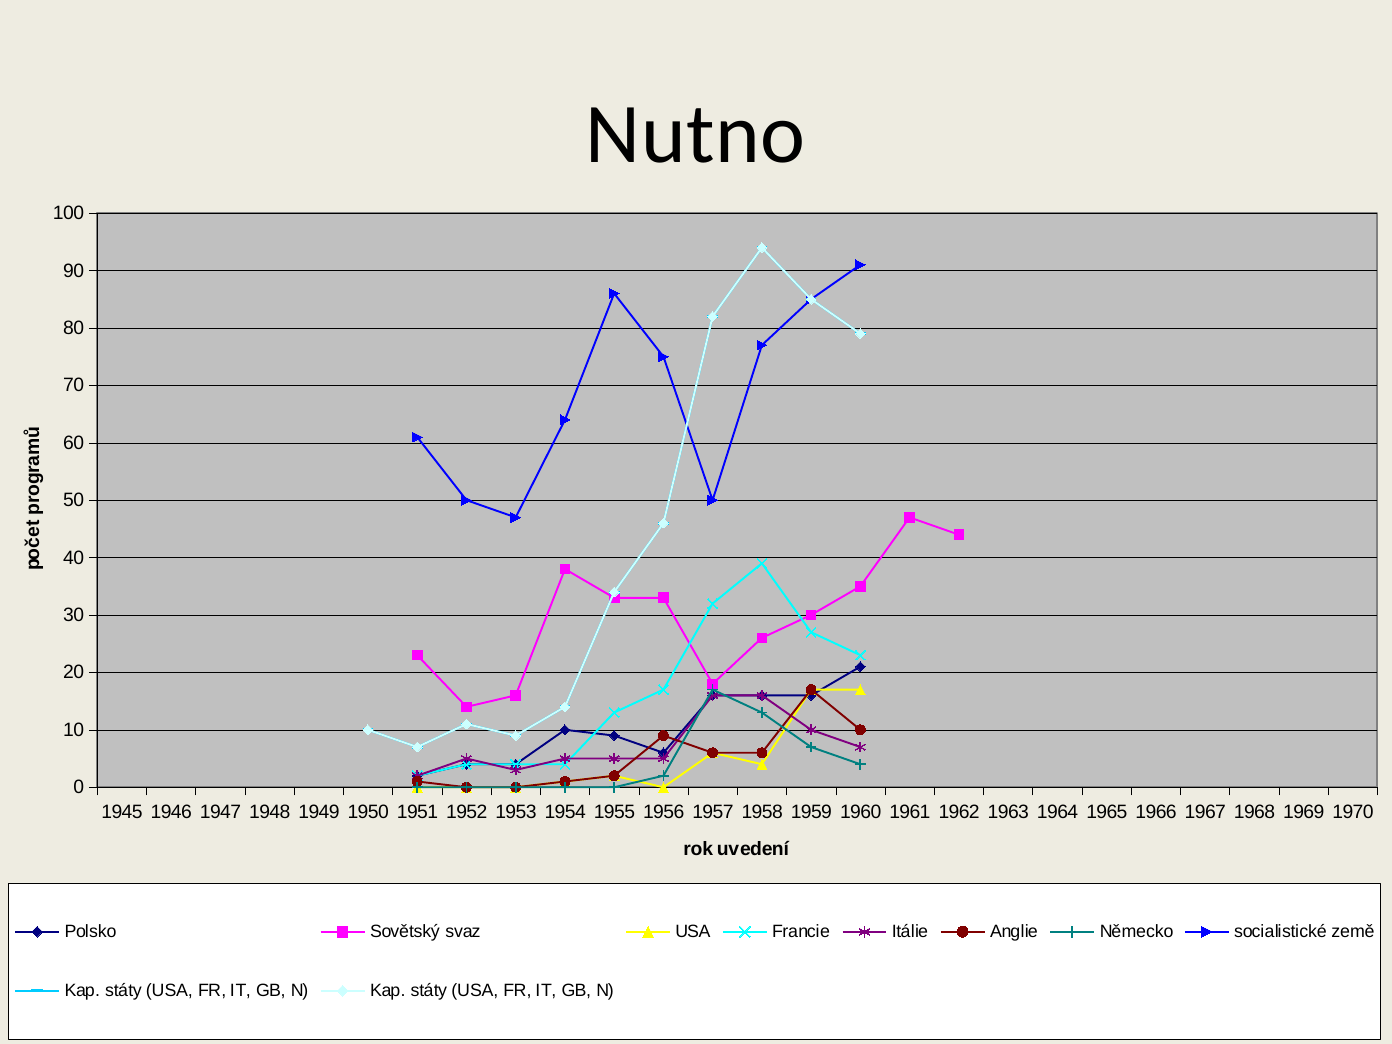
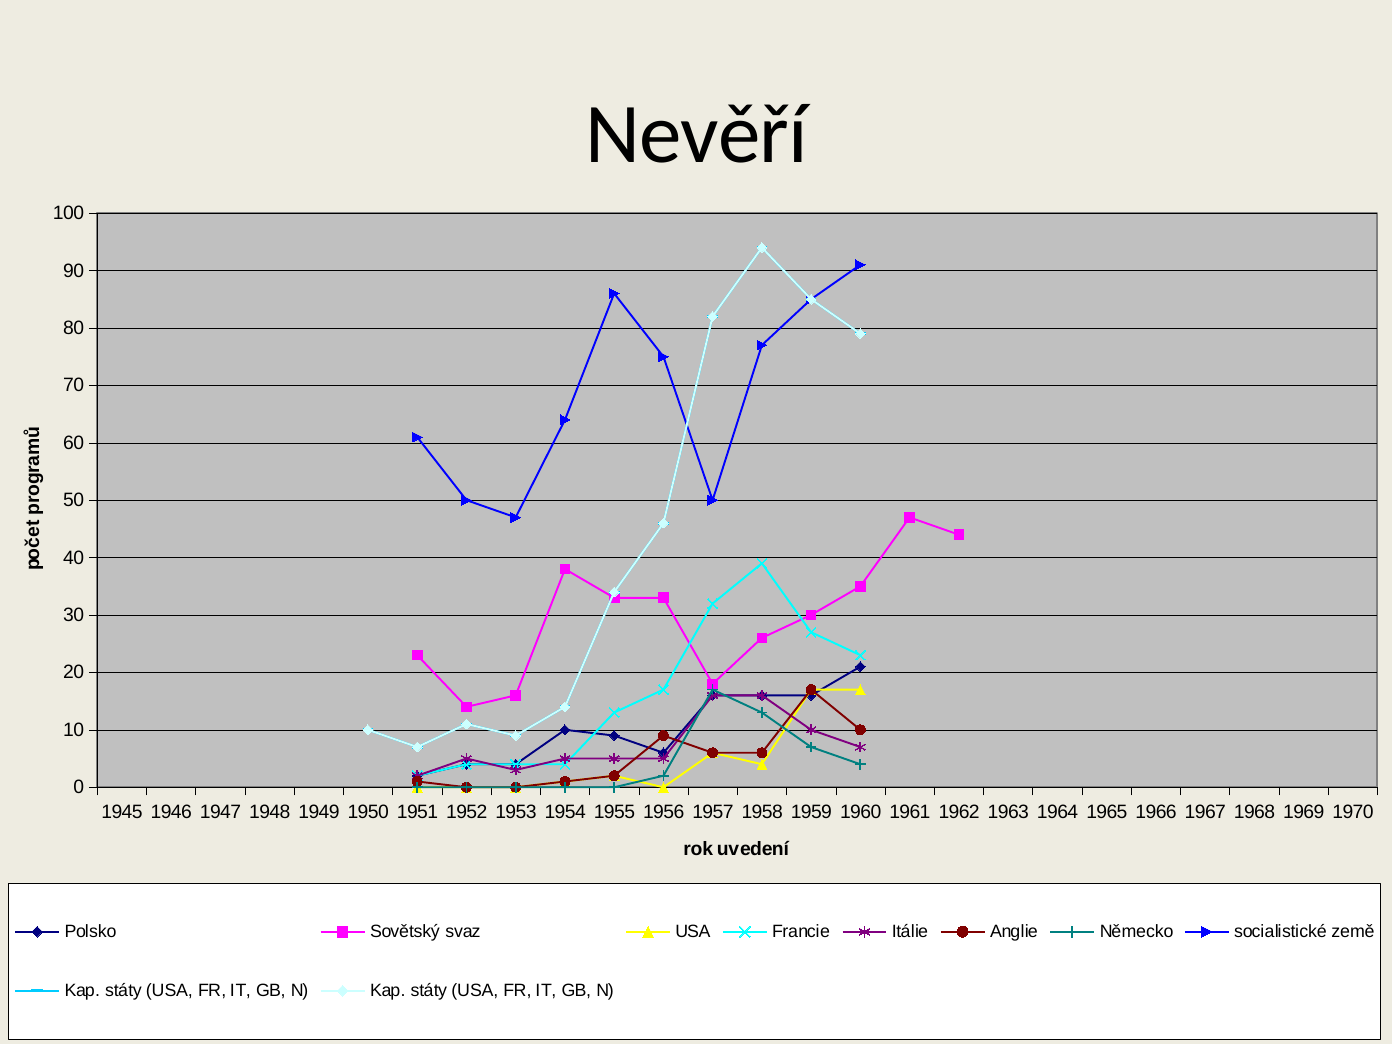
Nutno: Nutno -> Nevěří (696, 135)
